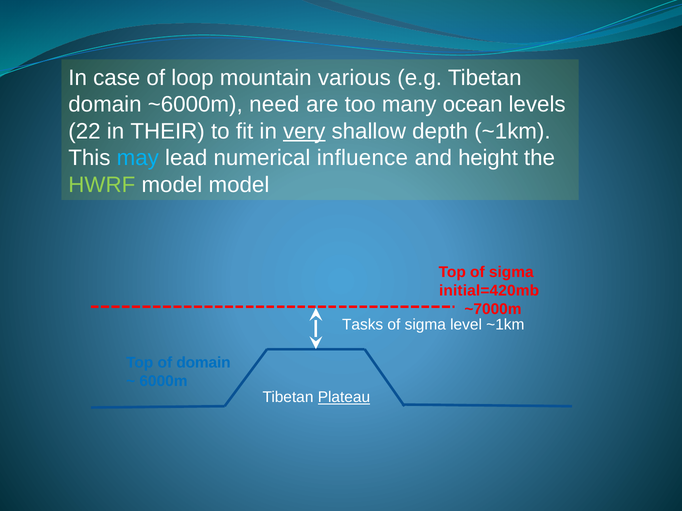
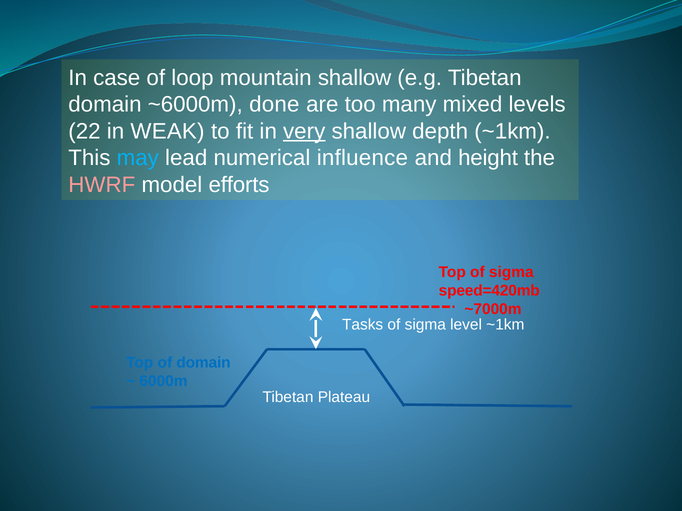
mountain various: various -> shallow (355, 78)
need: need -> done (274, 105)
ocean: ocean -> mixed (472, 105)
THEIR: THEIR -> WEAK (168, 131)
HWRF colour: light green -> pink (102, 185)
model model: model -> efforts (239, 185)
initial=420mb: initial=420mb -> speed=420mb (489, 291)
Plateau underline: present -> none (344, 398)
